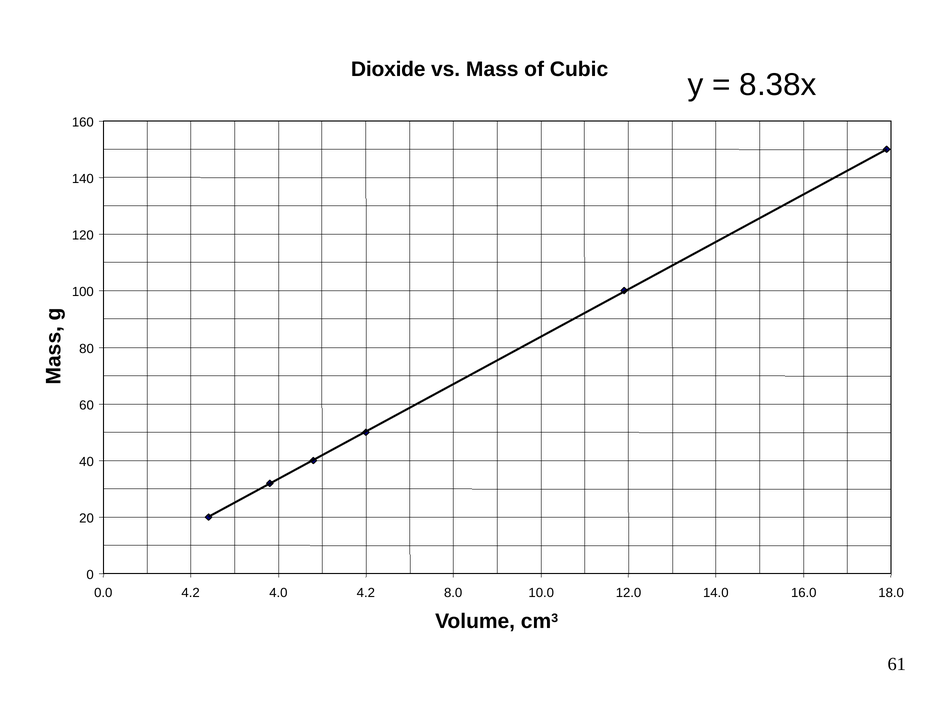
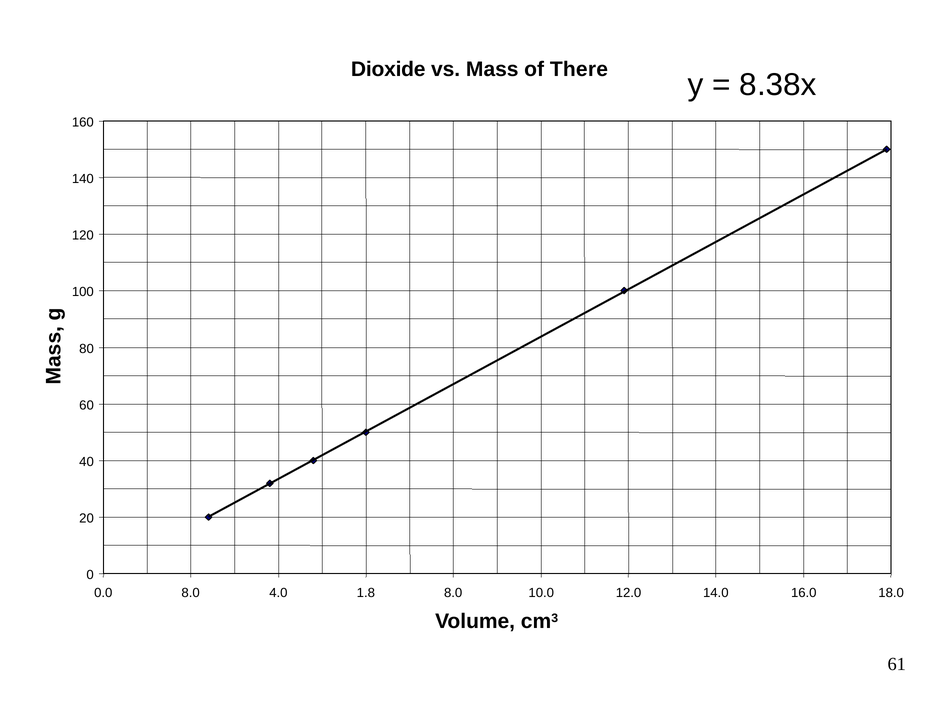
Cubic: Cubic -> There (579, 69)
0.0 4.2: 4.2 -> 8.0 (191, 593)
4.0 4.2: 4.2 -> 1.8 (366, 593)
